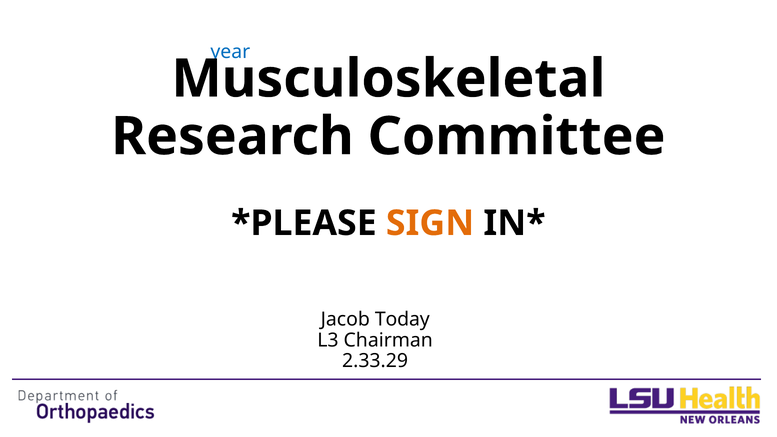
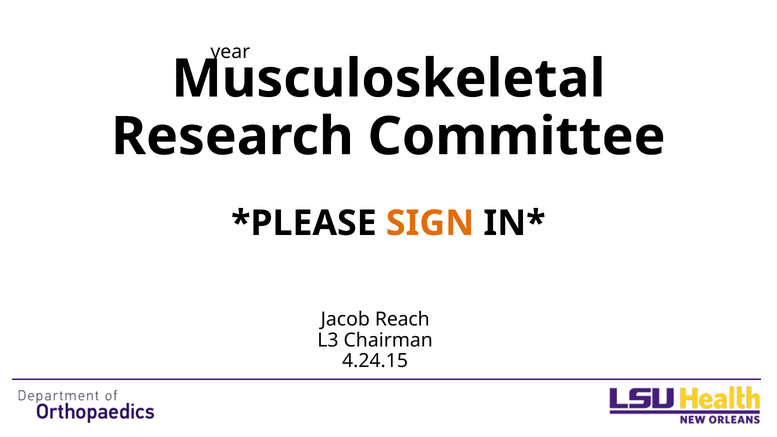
year colour: blue -> black (230, 52)
Today: Today -> Reach (402, 319)
2.33.29: 2.33.29 -> 4.24.15 (375, 361)
